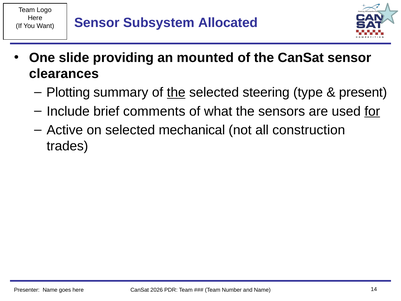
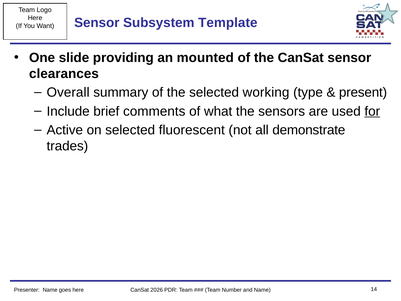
Allocated: Allocated -> Template (228, 23)
Plotting: Plotting -> Overall (68, 92)
the underline: present -> none (176, 92)
steering: steering -> working (266, 92)
mechanical: mechanical -> fluorescent (192, 130)
construction: construction -> demonstrate (309, 130)
